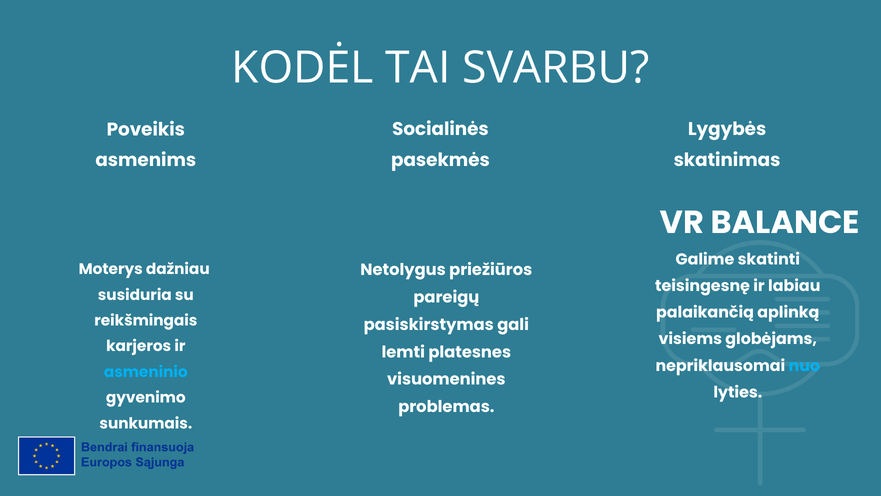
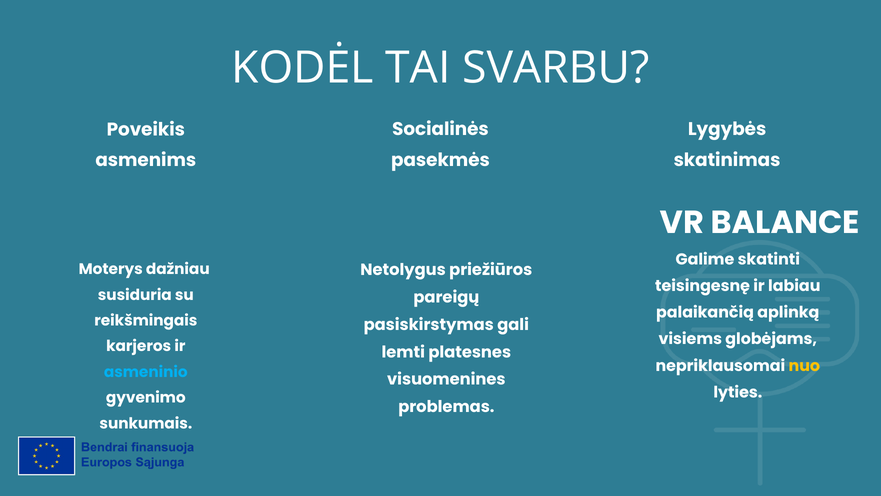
nuo colour: light blue -> yellow (804, 366)
